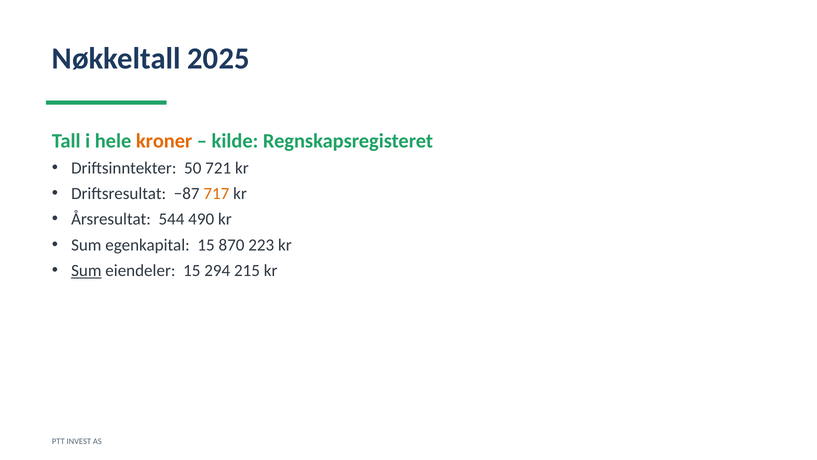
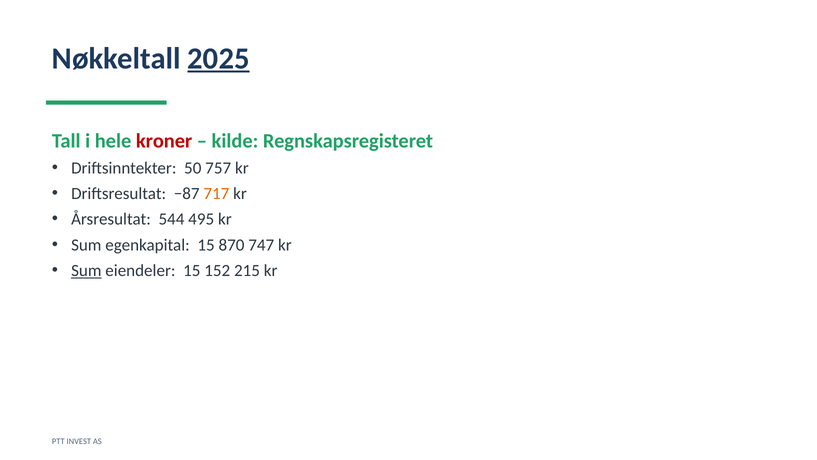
2025 underline: none -> present (219, 58)
kroner colour: orange -> red (164, 141)
721: 721 -> 757 (218, 168)
490: 490 -> 495 (201, 219)
223: 223 -> 747 (261, 245)
294: 294 -> 152 (217, 270)
